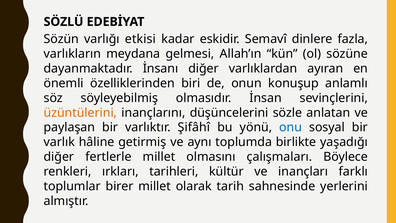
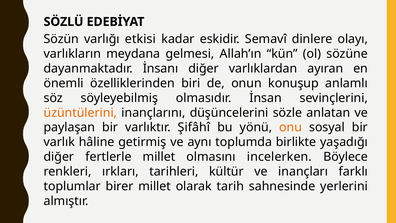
fazla: fazla -> olayı (353, 39)
onu colour: blue -> orange (291, 127)
çalışmaları: çalışmaları -> incelerken (279, 157)
